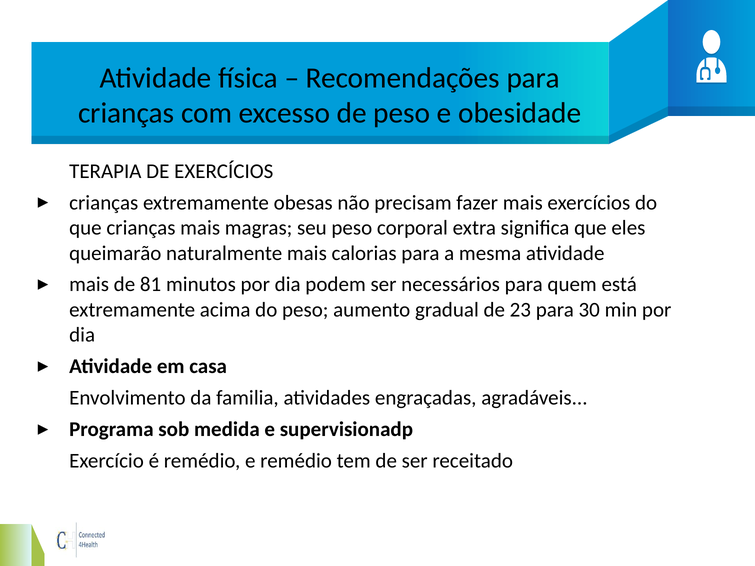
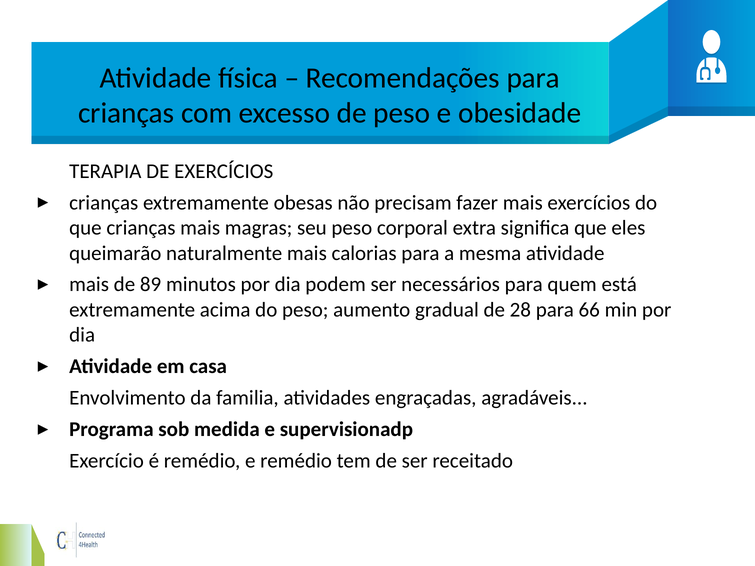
81: 81 -> 89 (151, 285)
23: 23 -> 28 (520, 310)
30: 30 -> 66 (589, 310)
